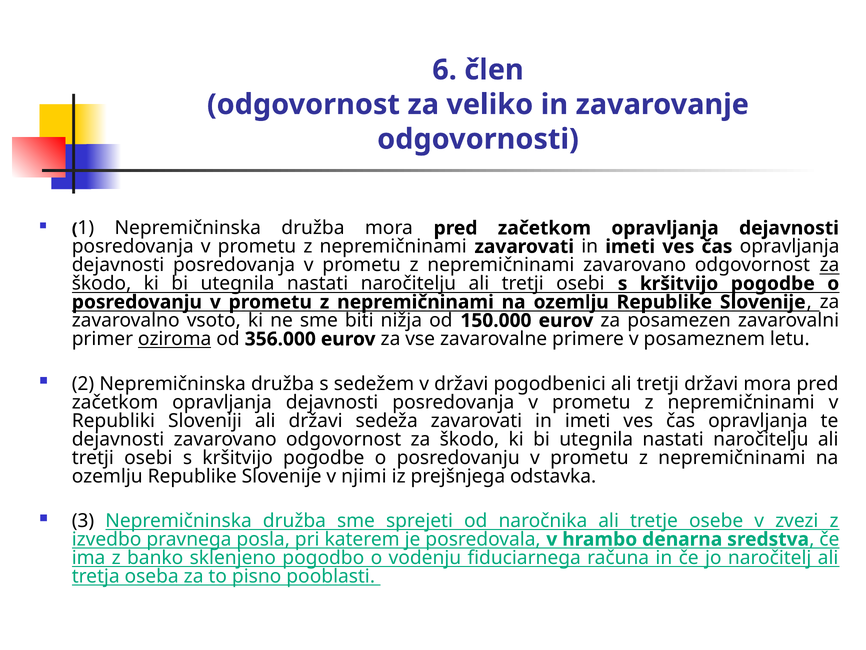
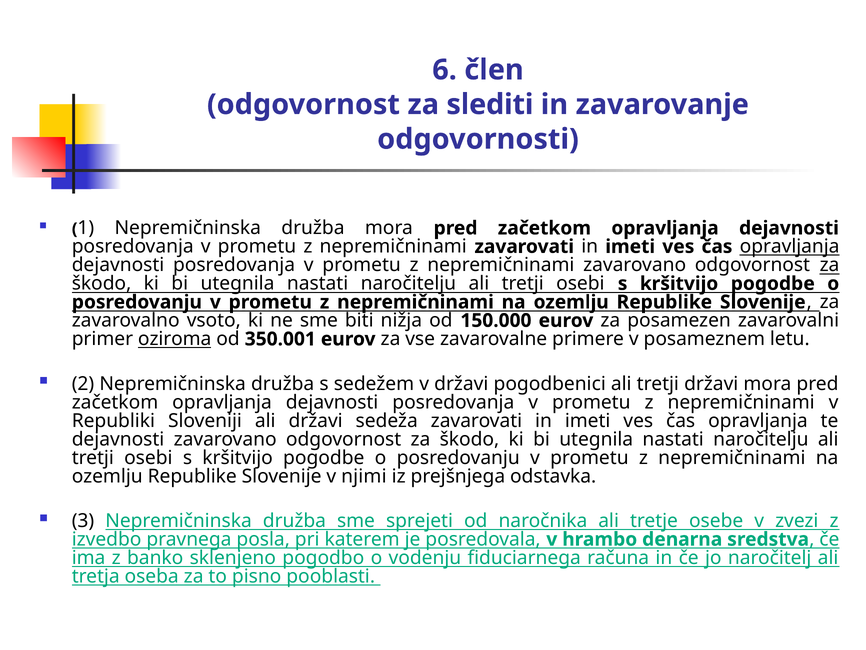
veliko: veliko -> slediti (490, 104)
opravljanja underline: none -> present (790, 246)
356.000: 356.000 -> 350.001 (280, 339)
